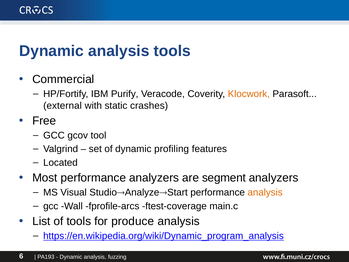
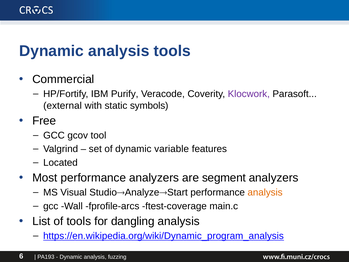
Klocwork colour: orange -> purple (249, 94)
crashes: crashes -> symbols (149, 105)
profiling: profiling -> variable (172, 149)
produce: produce -> dangling (133, 221)
